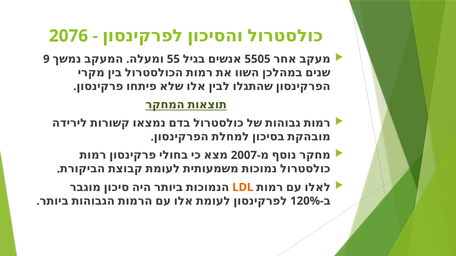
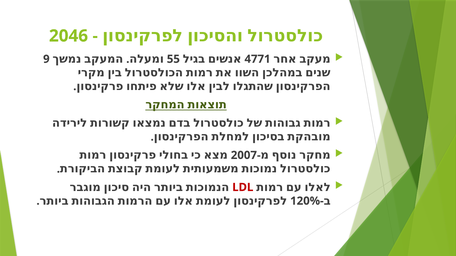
2076: 2076 -> 2046 (68, 36)
5505: 5505 -> 4771 (258, 59)
LDL colour: orange -> red (243, 188)
